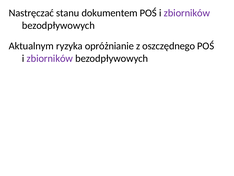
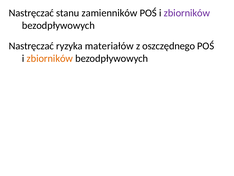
dokumentem: dokumentem -> zamienników (110, 13)
Aktualnym: Aktualnym -> Nastręczać (31, 46)
opróżnianie: opróżnianie -> materiałów (109, 46)
zbiorników colour: purple -> orange (50, 58)
